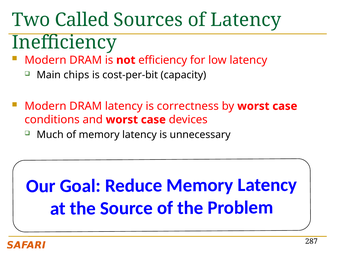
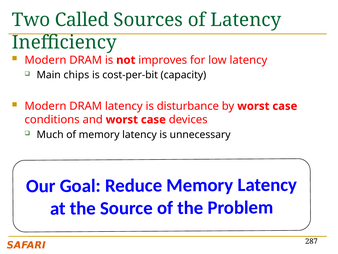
efficiency: efficiency -> improves (163, 60)
correctness: correctness -> disturbance (188, 106)
